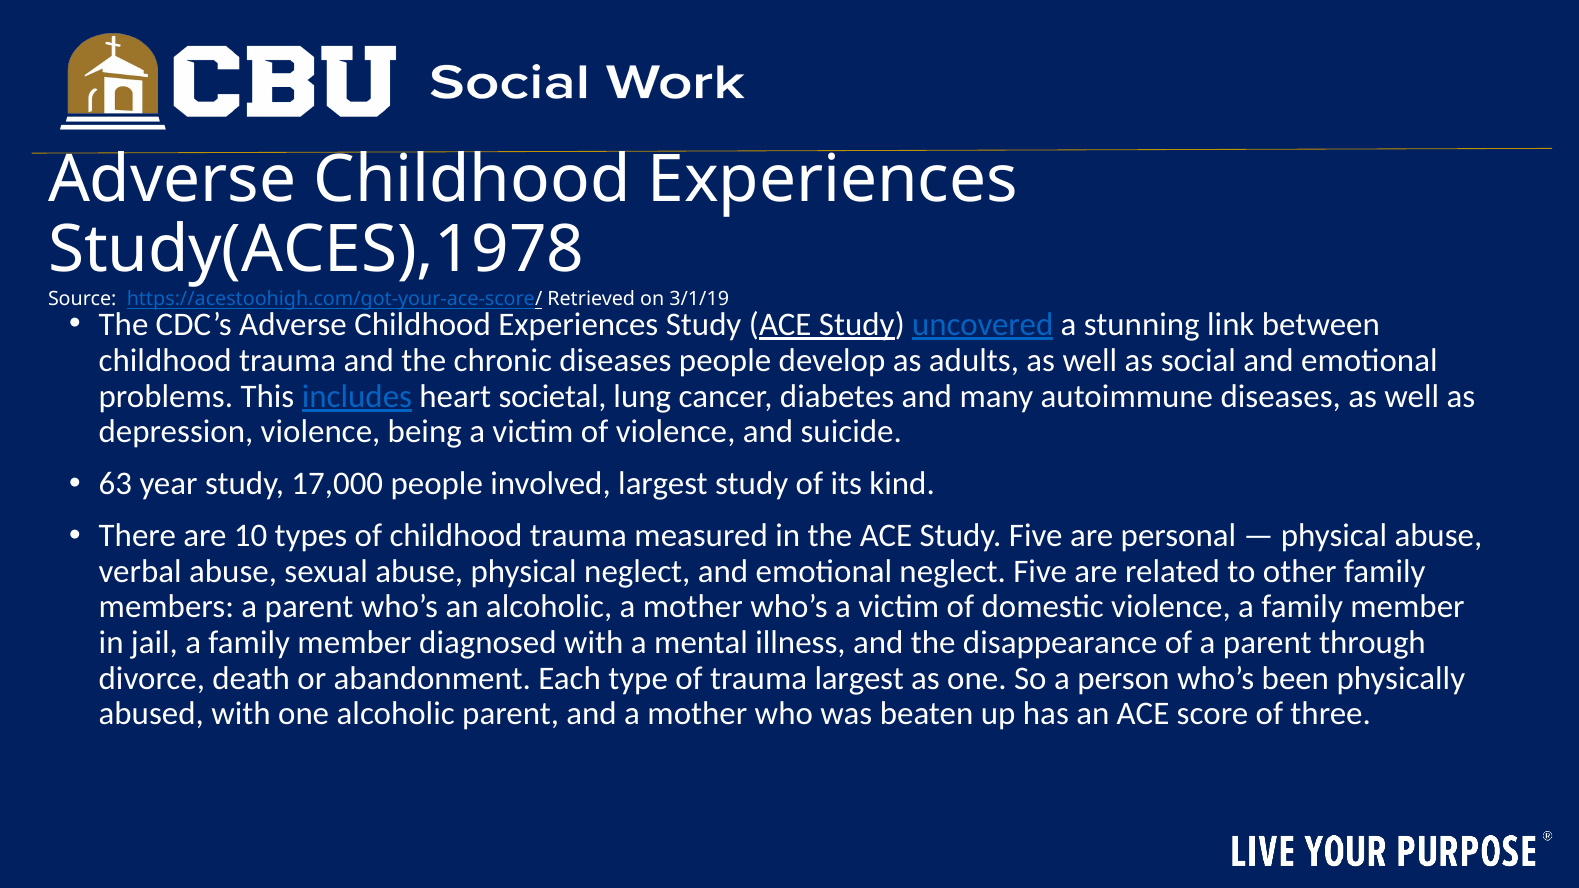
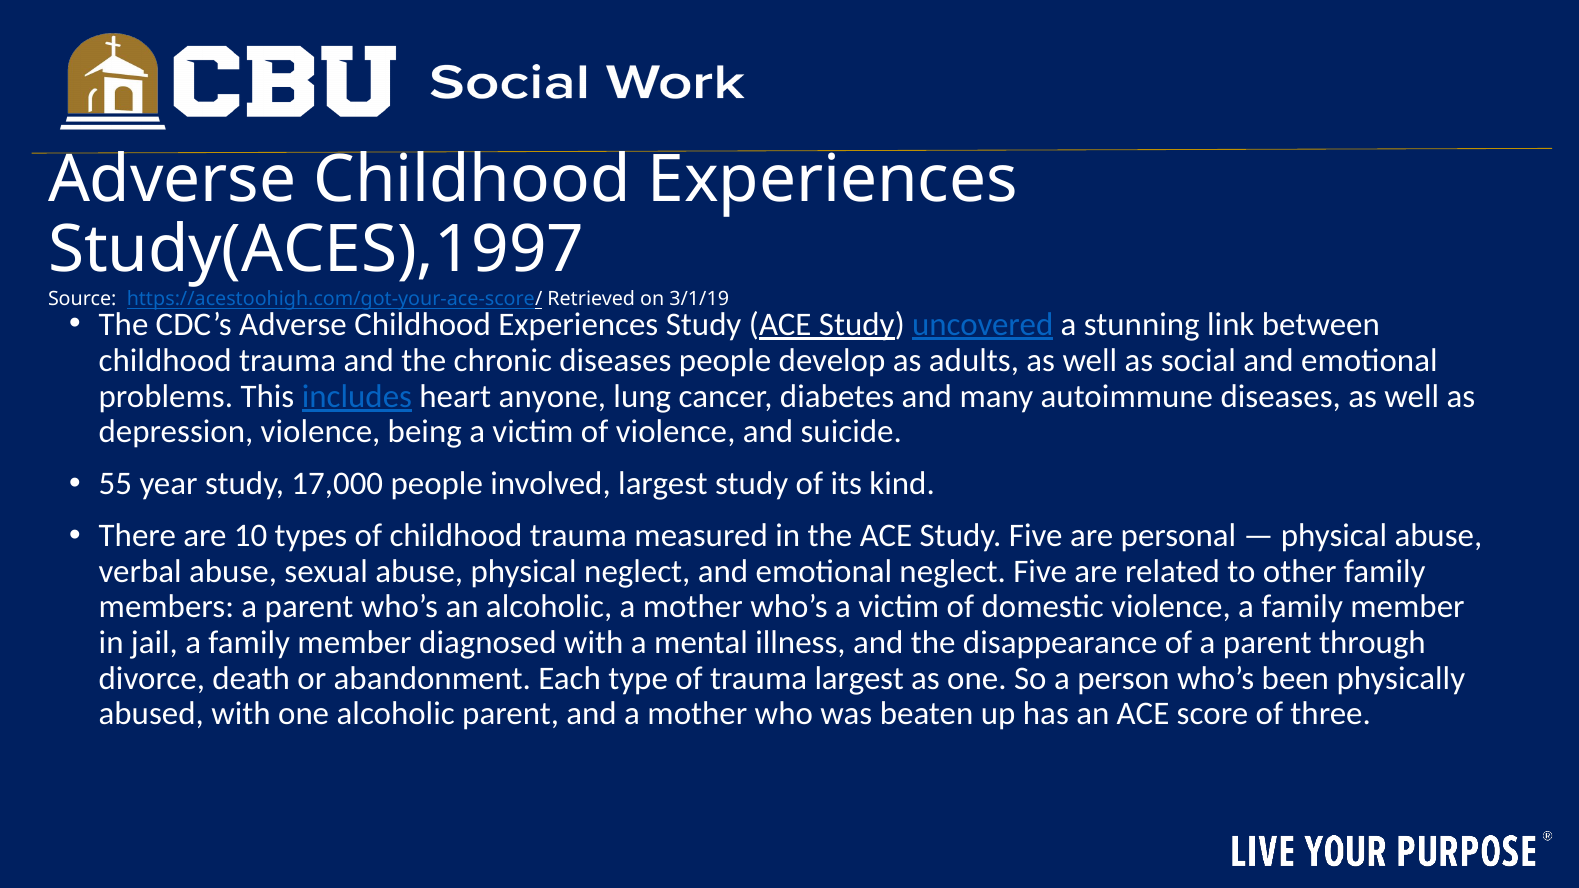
Study(ACES),1978: Study(ACES),1978 -> Study(ACES),1997 (316, 250)
societal: societal -> anyone (552, 396)
63: 63 -> 55 (115, 484)
